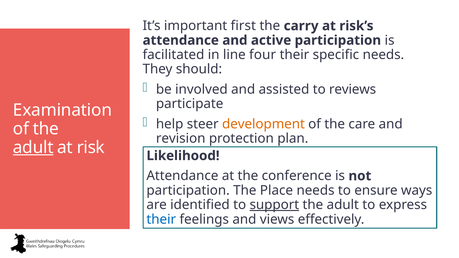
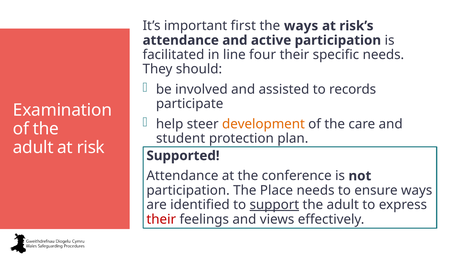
the carry: carry -> ways (301, 26)
reviews: reviews -> records (353, 89)
revision: revision -> student (181, 139)
adult underline: present -> none (33, 148)
Likelihood: Likelihood -> Supported (183, 156)
their colour: blue -> red (161, 219)
